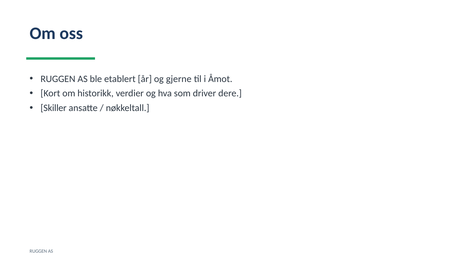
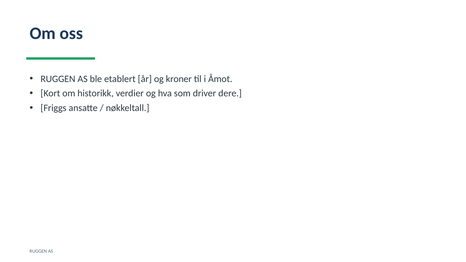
gjerne: gjerne -> kroner (179, 79)
Skiller: Skiller -> Friggs (54, 108)
